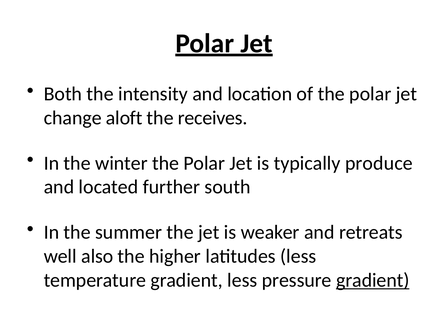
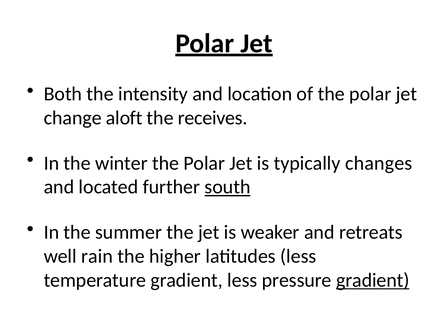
produce: produce -> changes (379, 163)
south underline: none -> present (228, 187)
also: also -> rain (97, 256)
